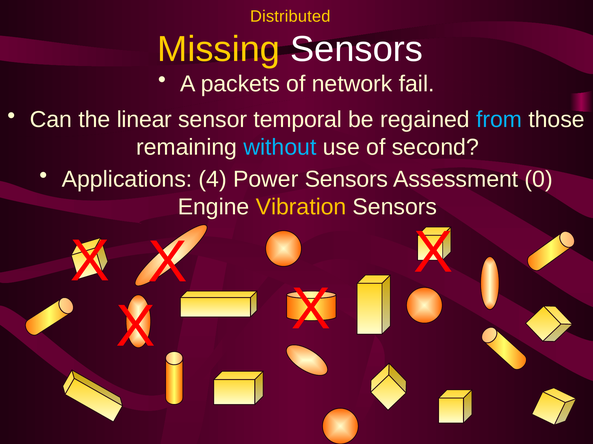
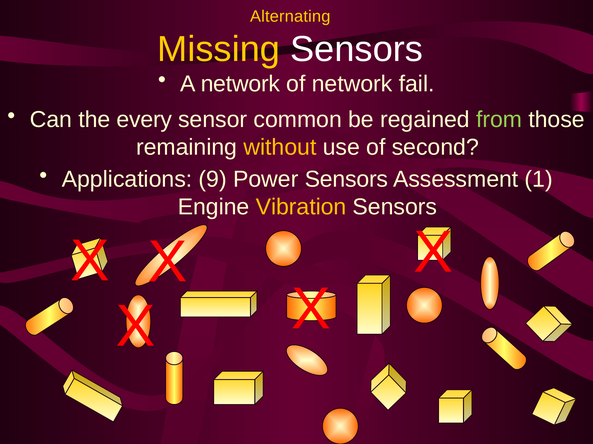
Distributed: Distributed -> Alternating (290, 16)
A packets: packets -> network (240, 84)
linear: linear -> every (144, 120)
temporal: temporal -> common (298, 120)
from colour: light blue -> light green (499, 120)
without colour: light blue -> yellow (280, 147)
4: 4 -> 9 (213, 180)
0: 0 -> 1 (539, 180)
